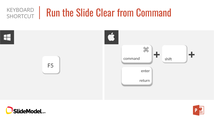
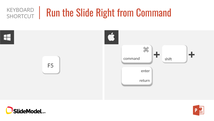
Clear: Clear -> Right (105, 13)
